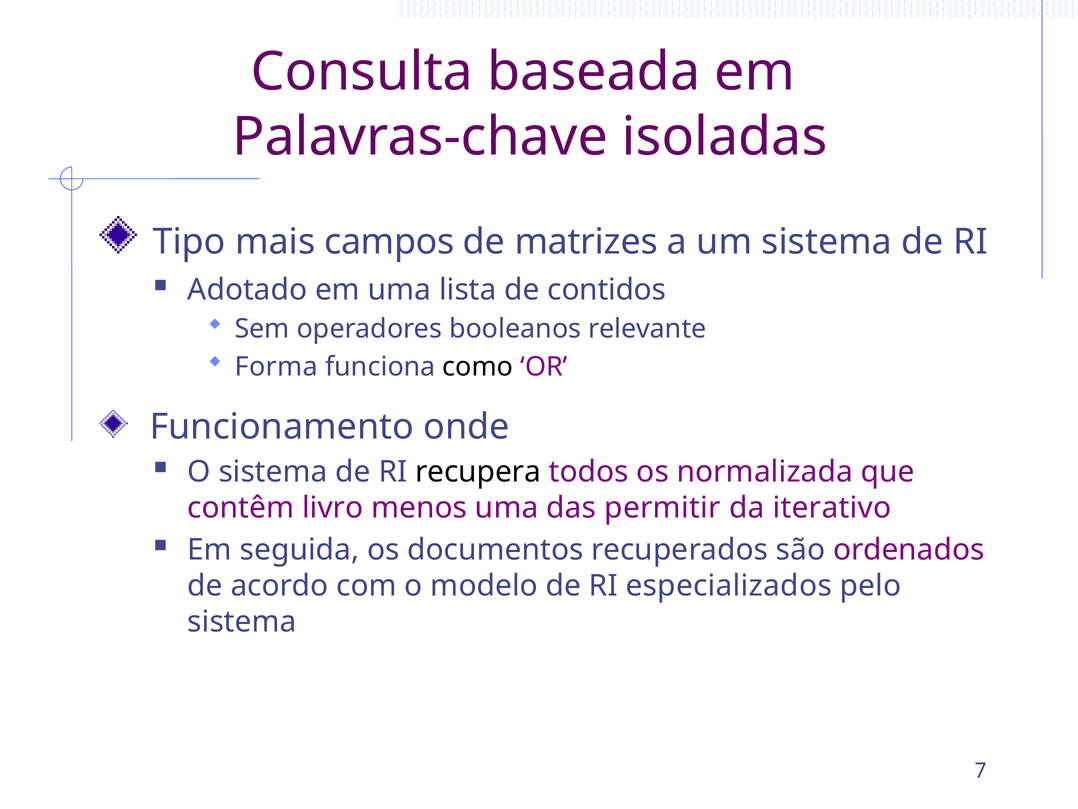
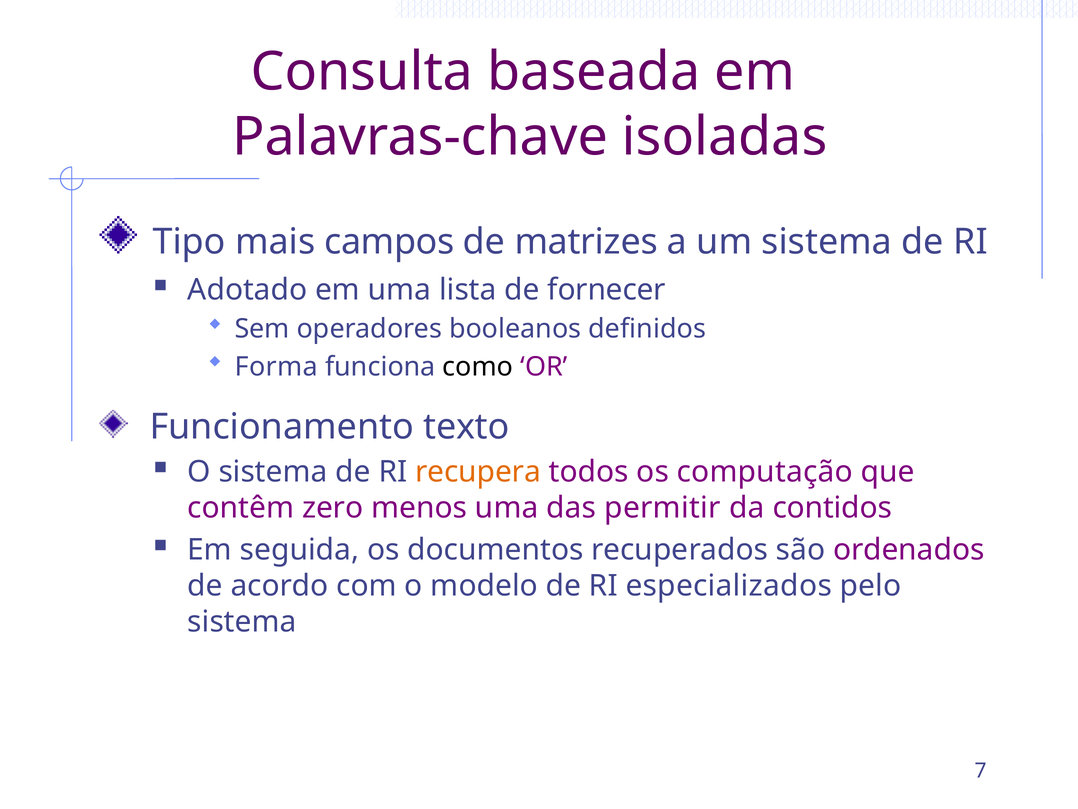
contidos: contidos -> fornecer (607, 289)
relevante: relevante -> definidos (647, 329)
onde: onde -> texto (466, 426)
recupera colour: black -> orange (478, 472)
normalizada: normalizada -> computação (765, 472)
livro: livro -> zero (333, 507)
iterativo: iterativo -> contidos (832, 507)
